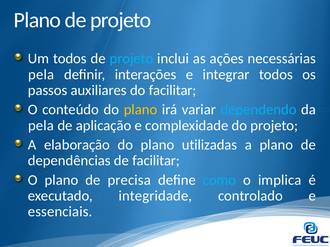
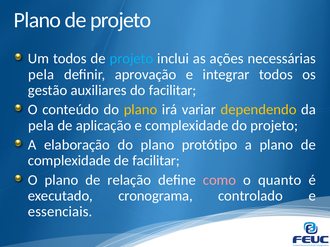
interações: interações -> aprovação (146, 75)
passos: passos -> gestão (48, 90)
dependendo colour: light blue -> yellow (259, 110)
utilizadas: utilizadas -> protótipo (210, 145)
dependências: dependências -> complexidade (69, 161)
precisa: precisa -> relação (129, 180)
como colour: light blue -> pink (220, 180)
implica: implica -> quanto (280, 180)
integridade: integridade -> cronograma (156, 196)
